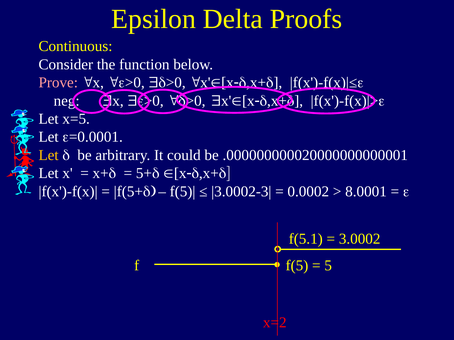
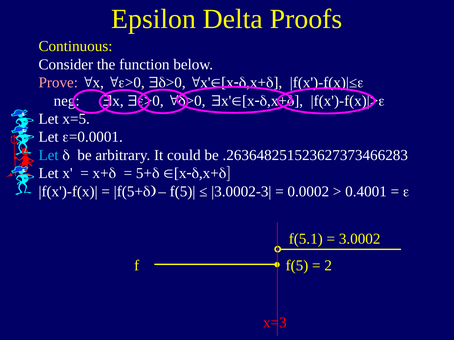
Let colour: yellow -> light blue (49, 155)
.000000000020000000000001: .000000000020000000000001 -> .263648251523627373466283 (315, 155)
8.0001: 8.0001 -> 0.4001 (366, 192)
5: 5 -> 2 (328, 266)
x=2: x=2 -> x=3 (275, 323)
